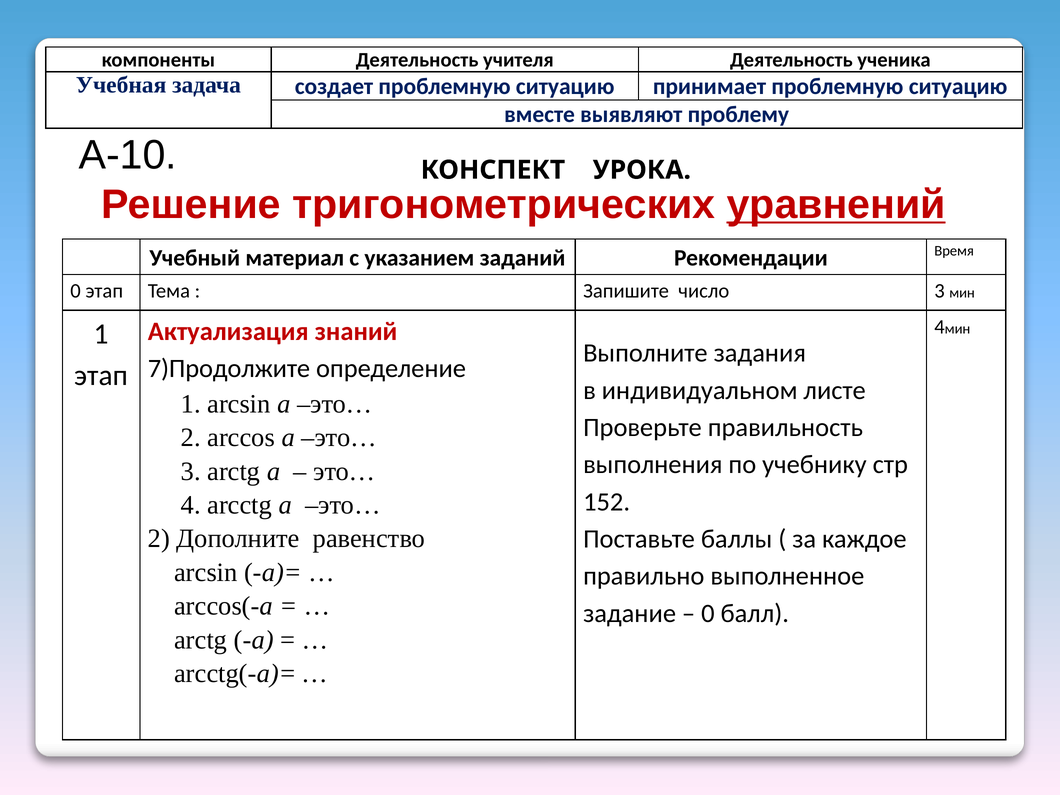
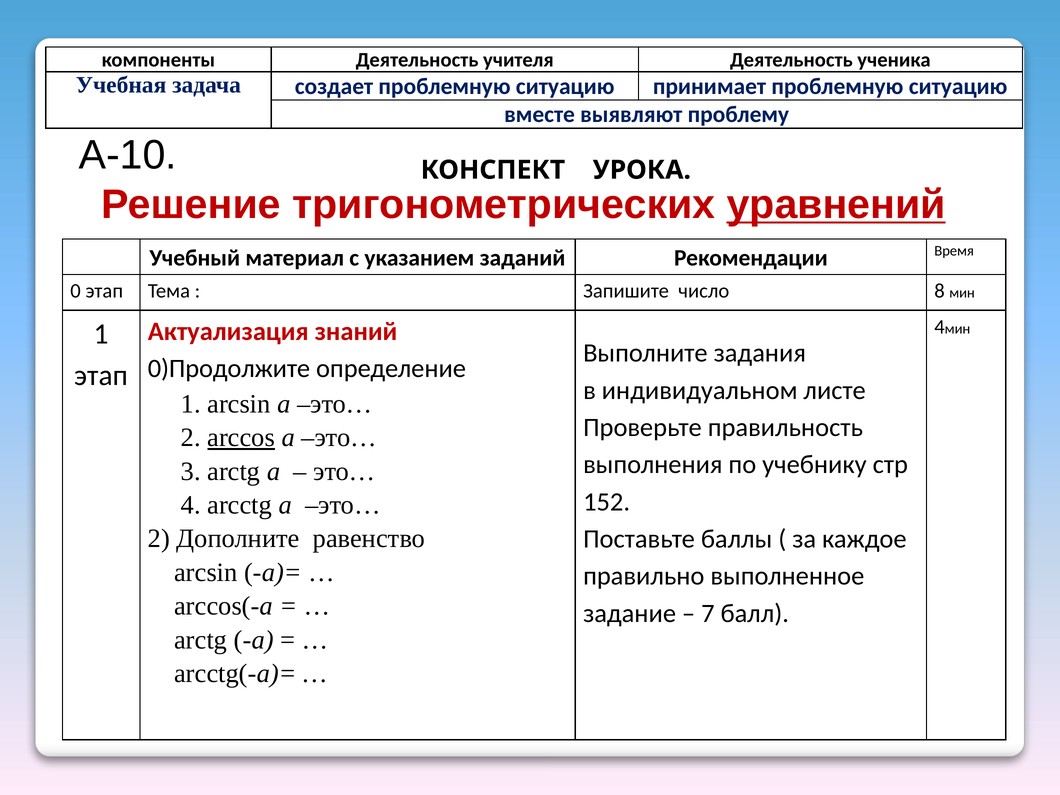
число 3: 3 -> 8 (940, 291)
7)Продолжите: 7)Продолжите -> 0)Продолжите (229, 369)
arccos underline: none -> present (241, 438)
0: 0 -> 7 (708, 613)
